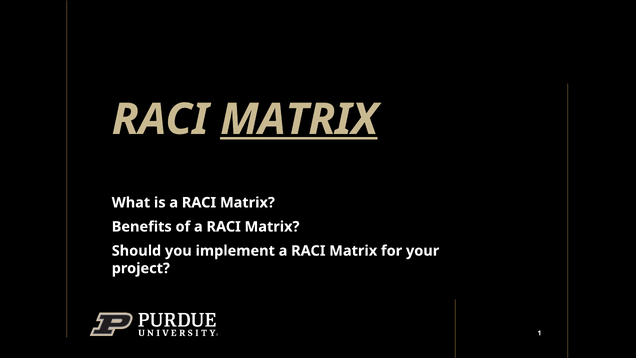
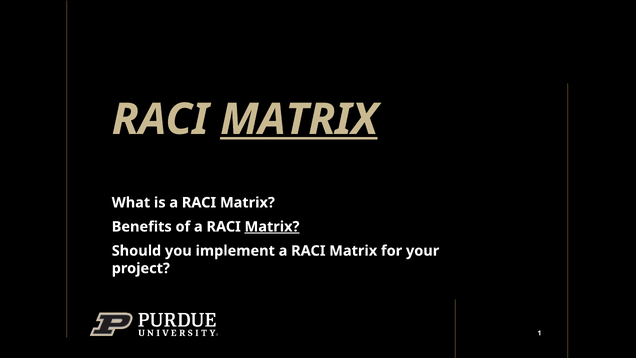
Matrix underline: none -> present (272, 227)
